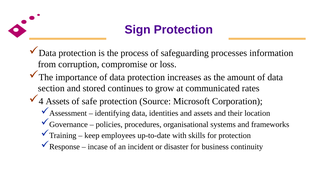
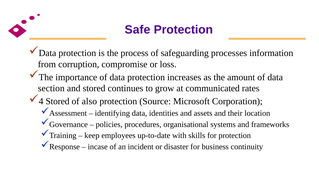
Sign: Sign -> Safe (137, 30)
4 Assets: Assets -> Stored (58, 102)
safe: safe -> also (89, 102)
